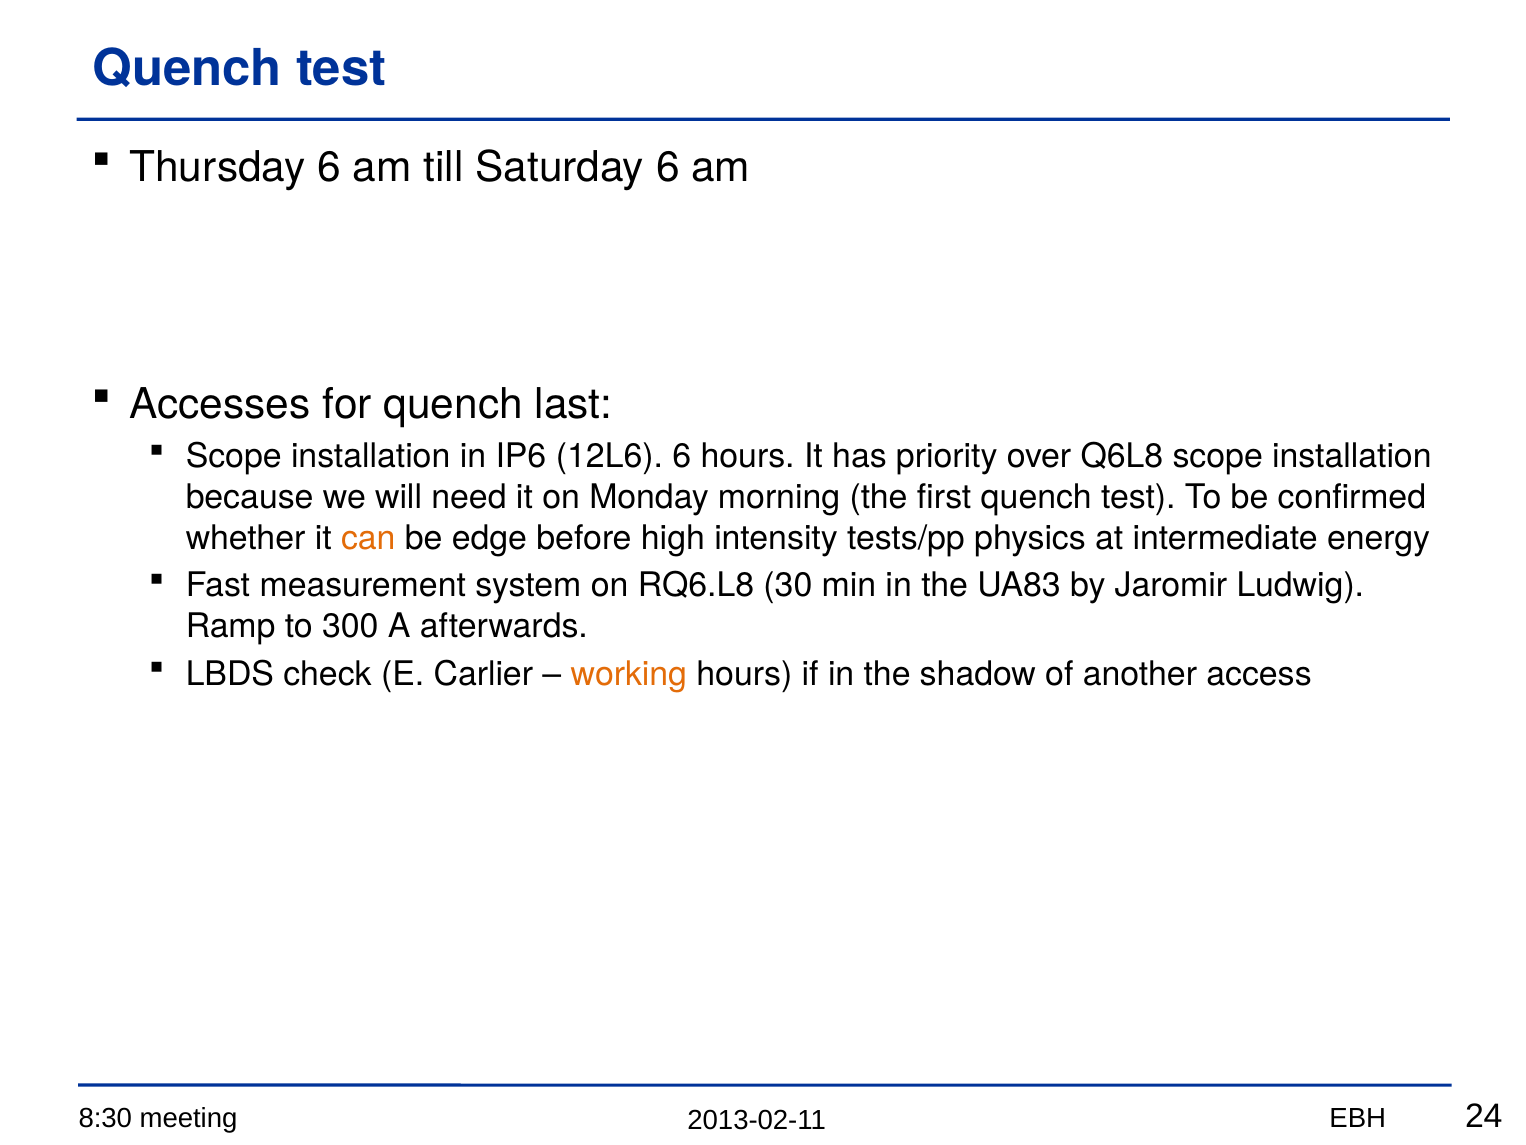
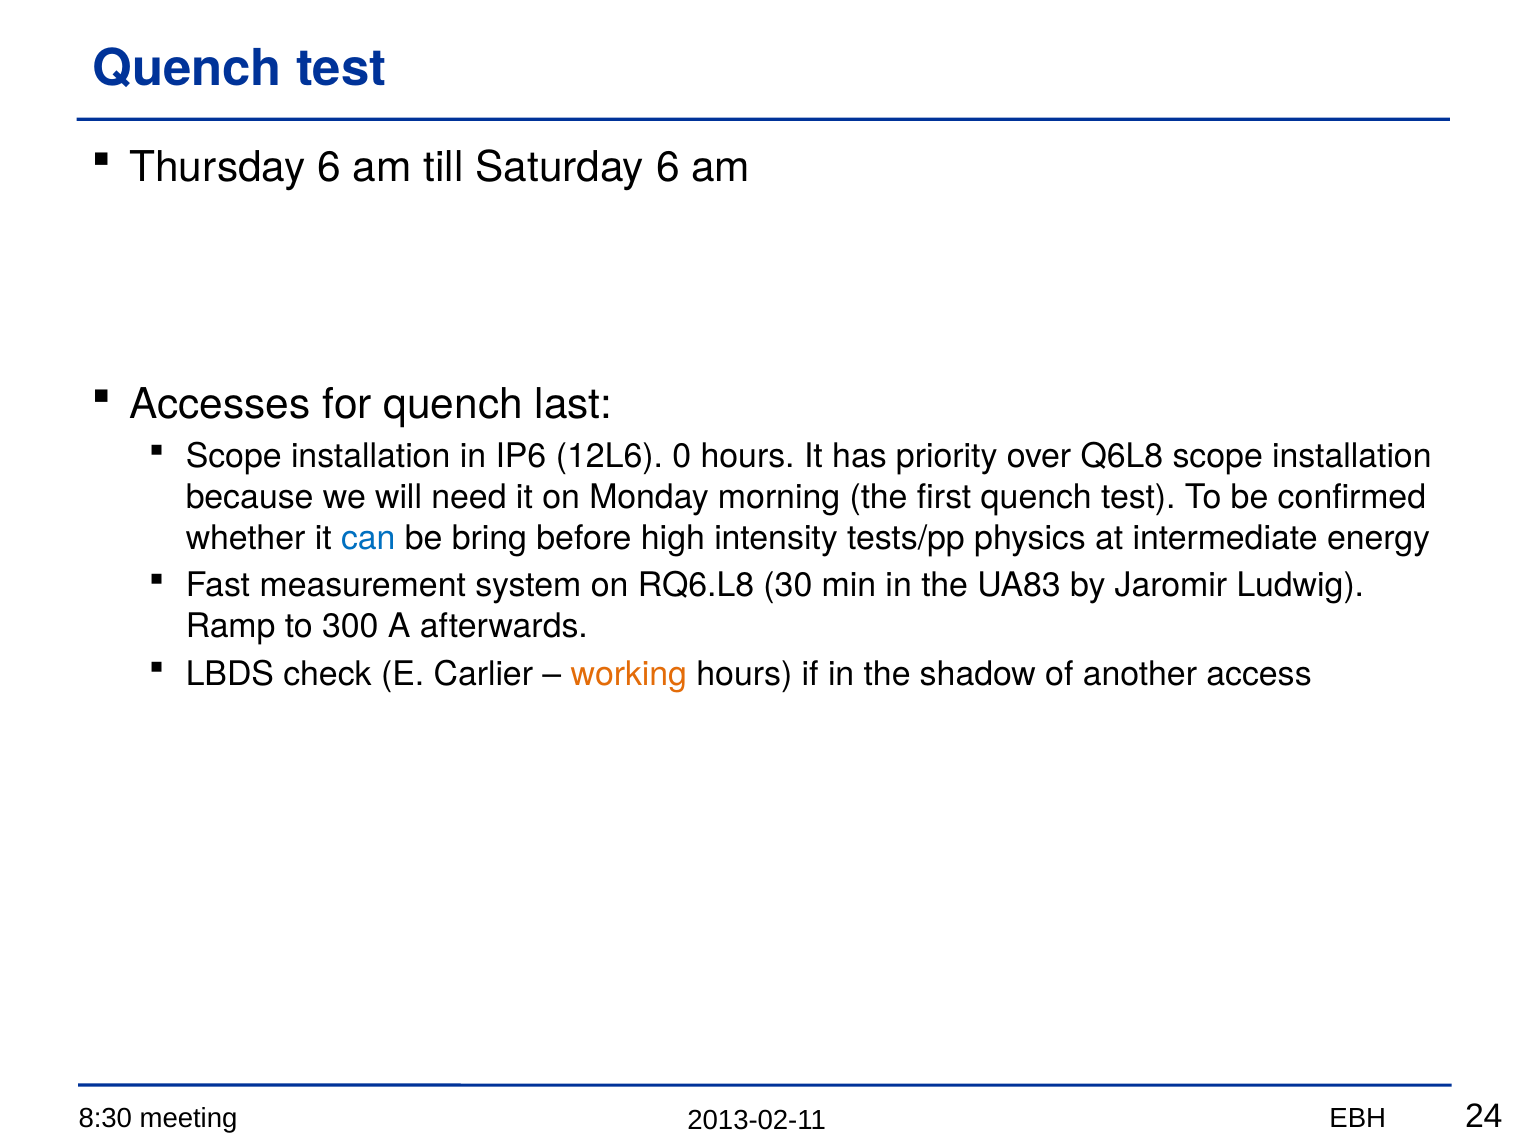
12L6 6: 6 -> 0 (682, 457)
can colour: orange -> blue (368, 538)
edge: edge -> bring (489, 538)
